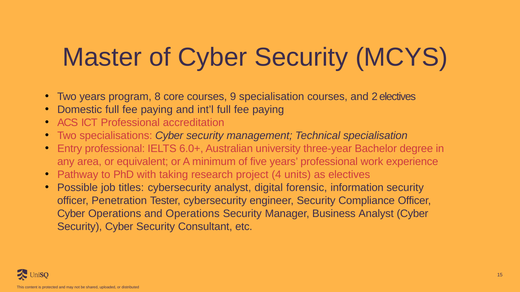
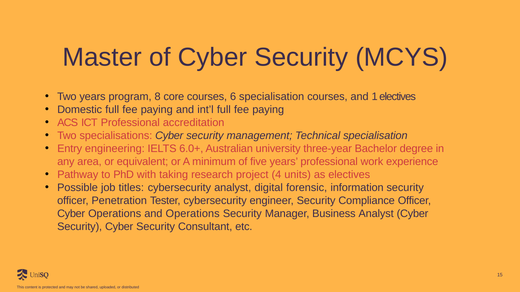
9: 9 -> 6 (233, 97)
2: 2 -> 1 (375, 97)
Entry professional: professional -> engineering (115, 149)
